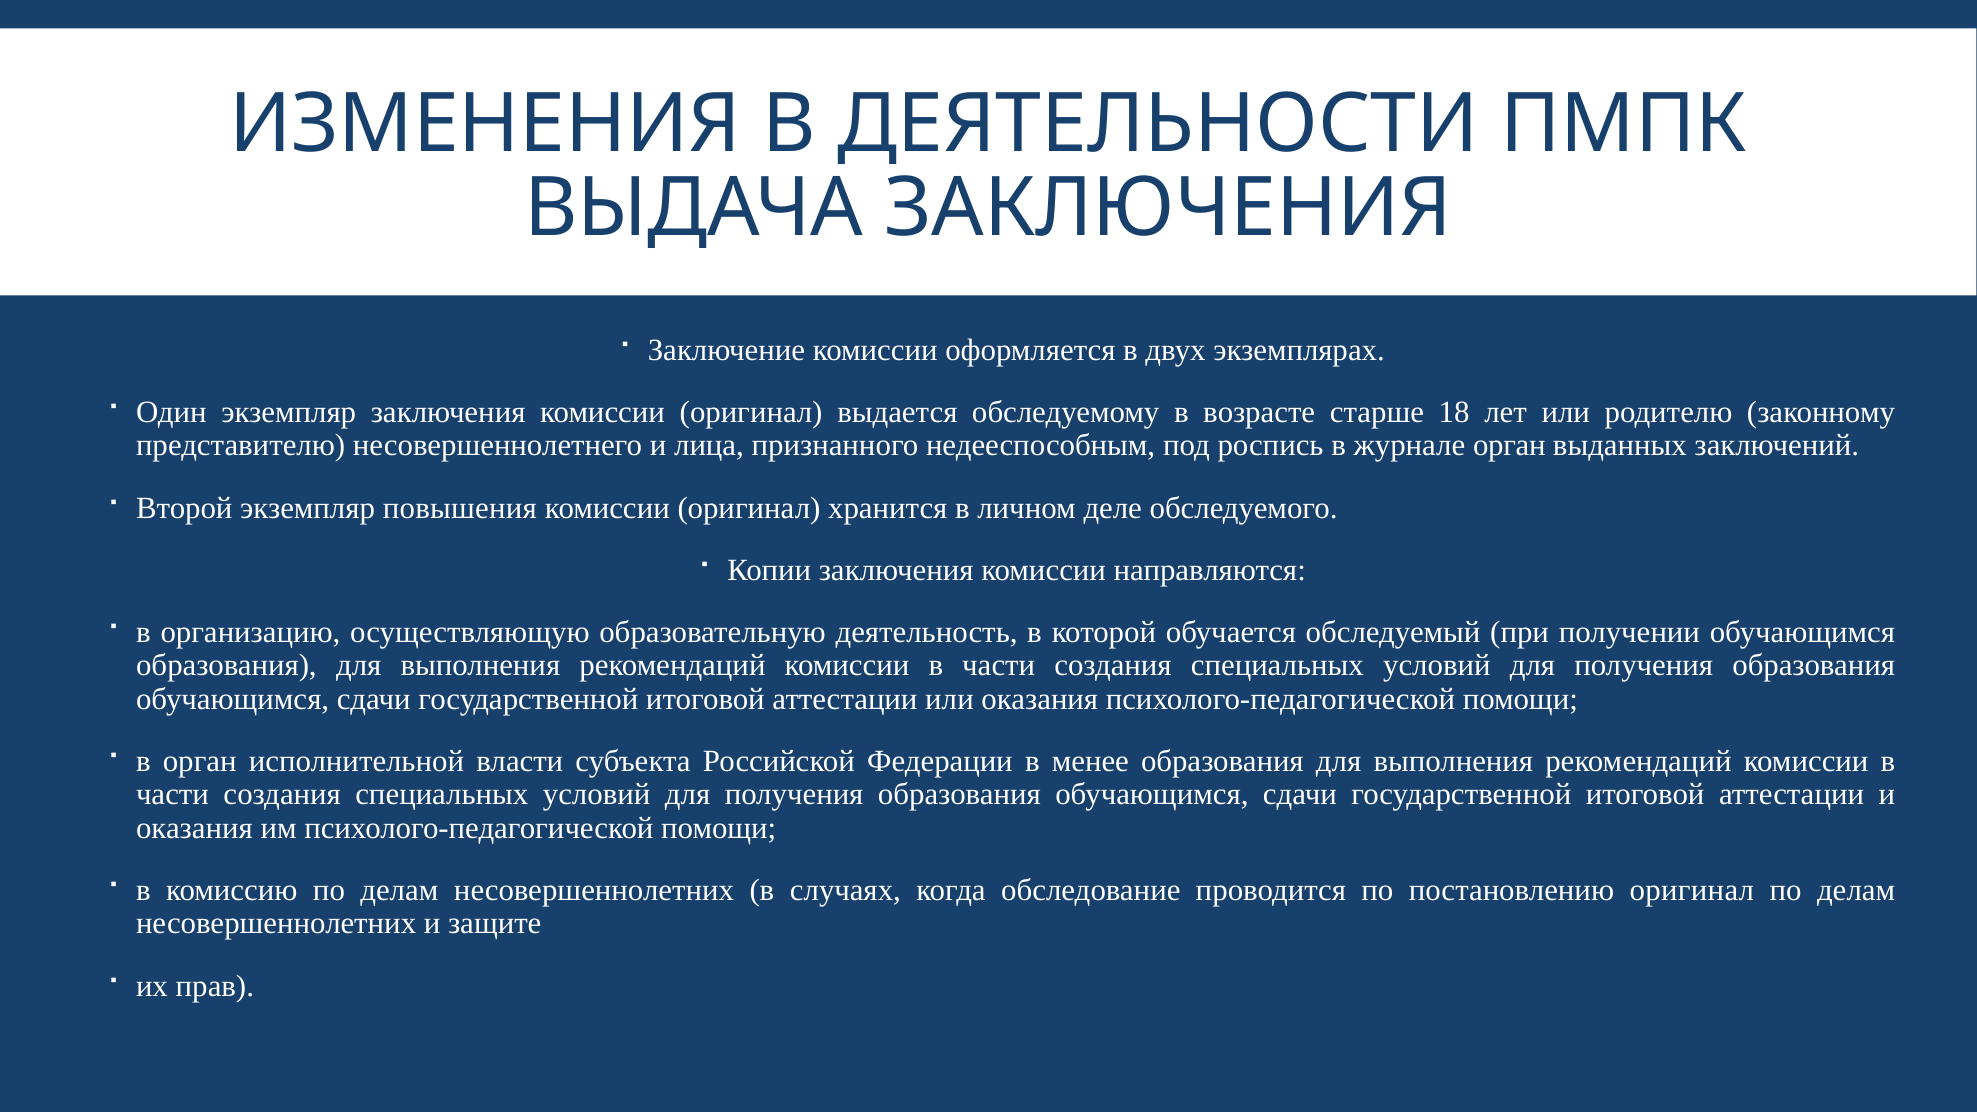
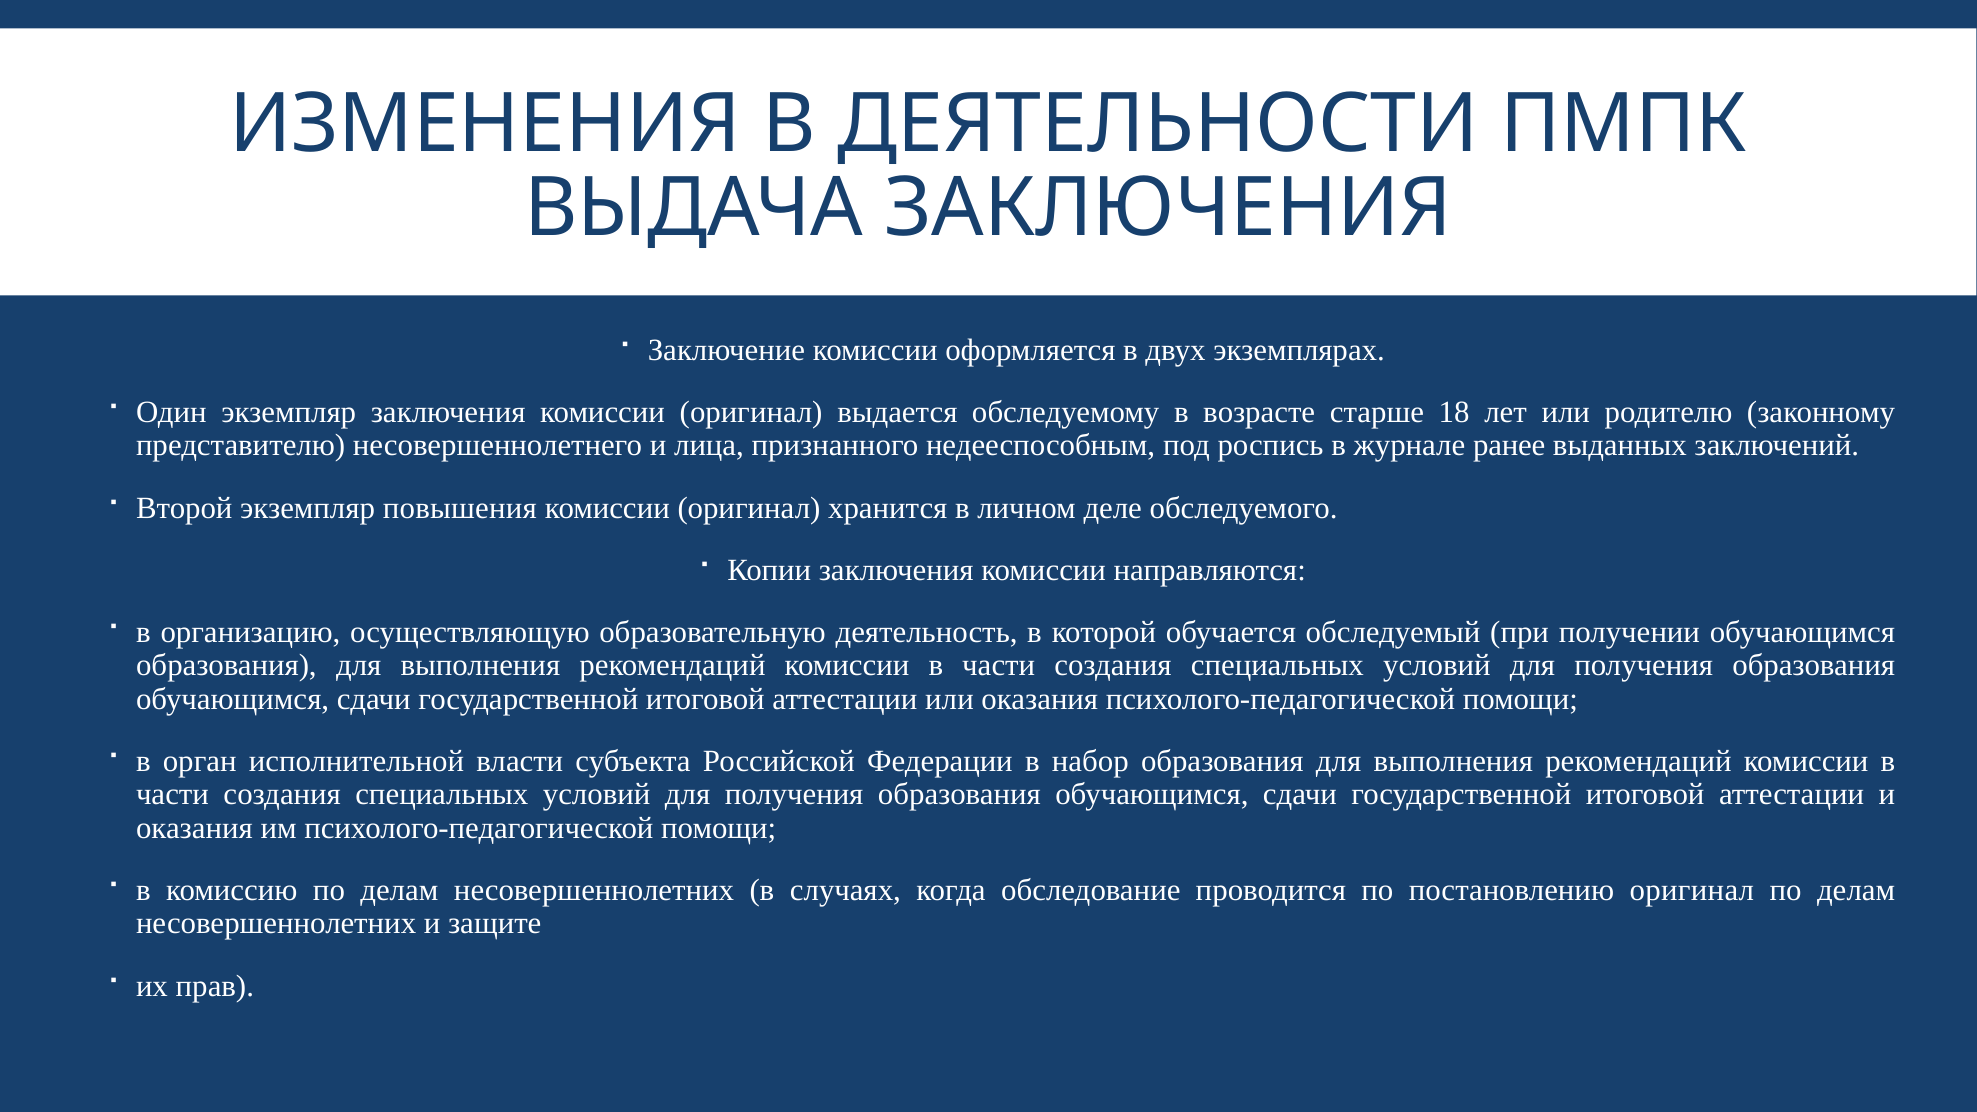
журнале орган: орган -> ранее (1509, 446)
менее: менее -> набор (1090, 761)
